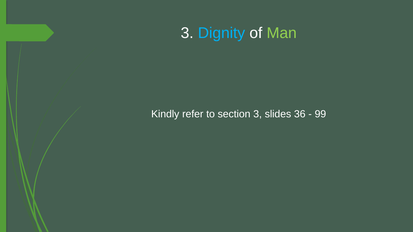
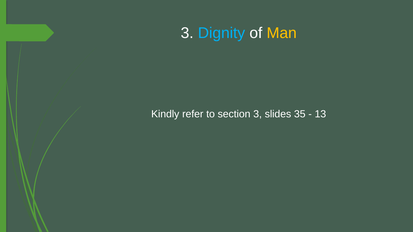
Man colour: light green -> yellow (282, 33)
36: 36 -> 35 (300, 114)
99: 99 -> 13 (320, 114)
